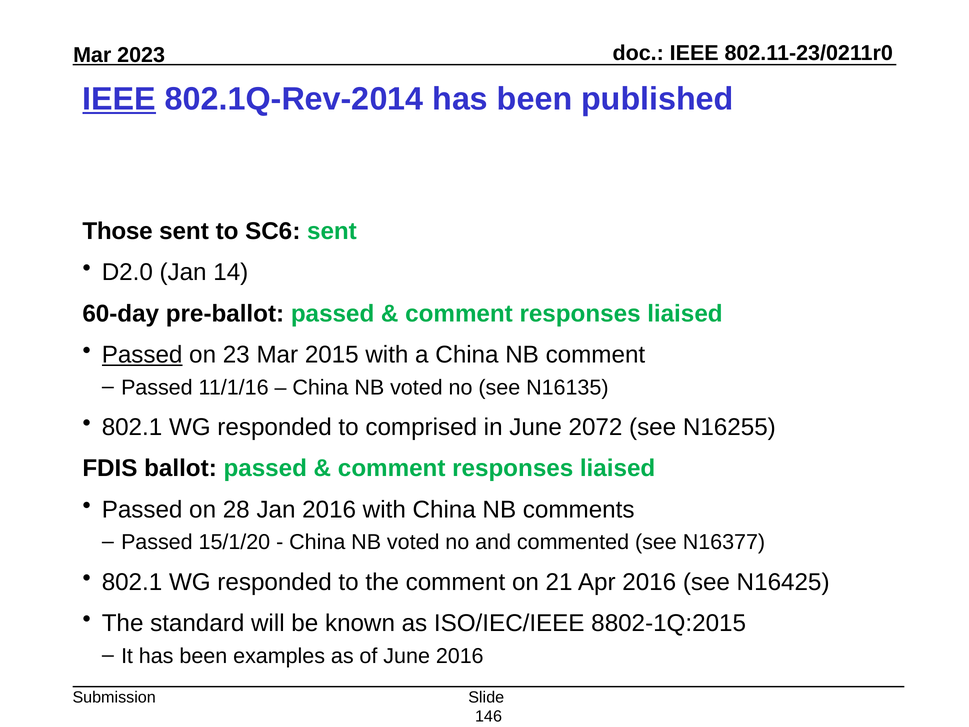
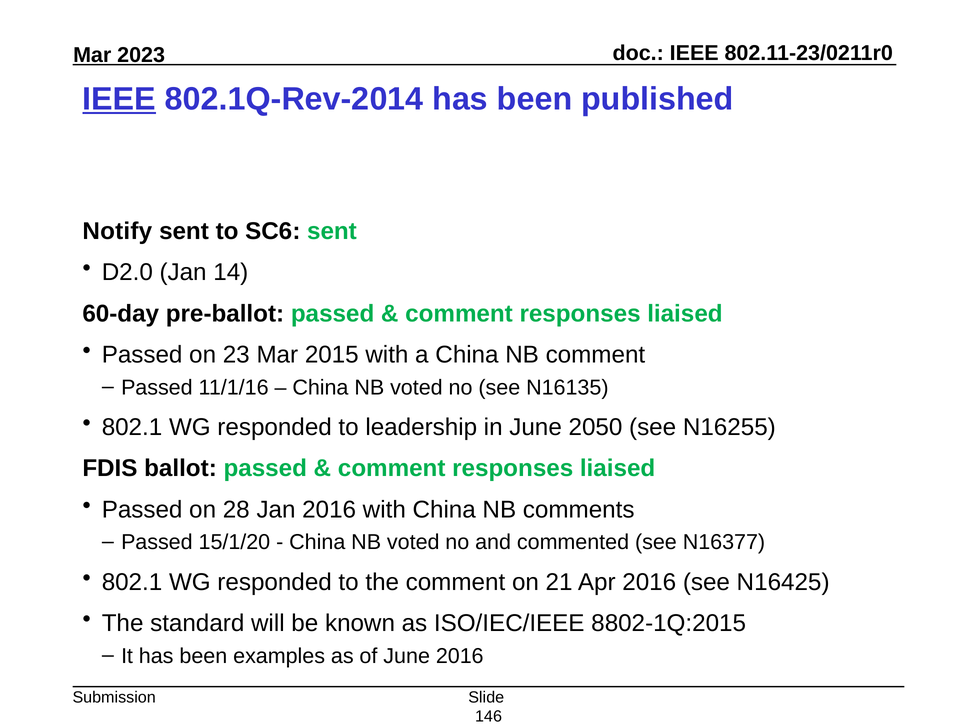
Those: Those -> Notify (117, 231)
Passed underline: present -> none (142, 355)
comprised: comprised -> leadership (421, 427)
2072: 2072 -> 2050 (595, 427)
